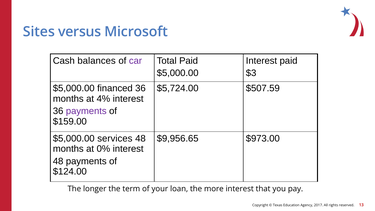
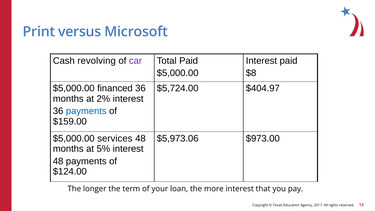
Sites: Sites -> Print (39, 32)
balances: balances -> revolving (97, 61)
$3: $3 -> $8 (251, 73)
$507.59: $507.59 -> $404.97 (263, 88)
4%: 4% -> 2% (103, 99)
payments colour: purple -> blue (86, 111)
$9,956.65: $9,956.65 -> $5,973.06 (178, 138)
0%: 0% -> 5% (103, 149)
